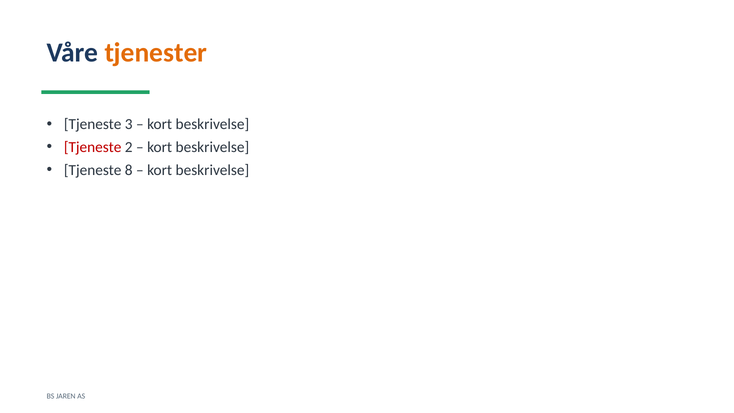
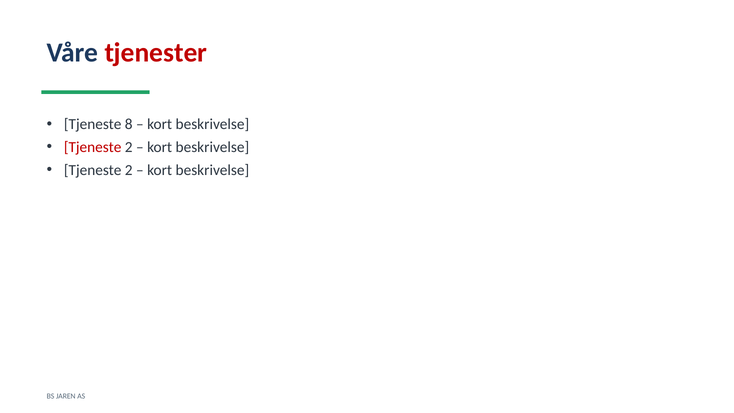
tjenester colour: orange -> red (156, 52)
3: 3 -> 8 (129, 124)
8: 8 -> 2 (129, 170)
